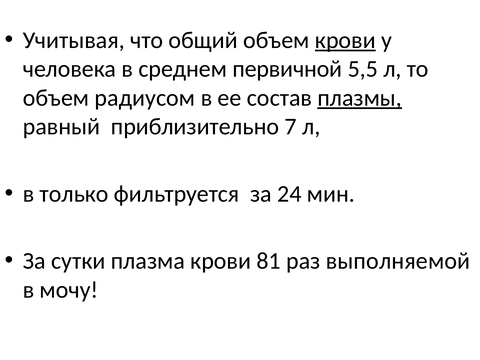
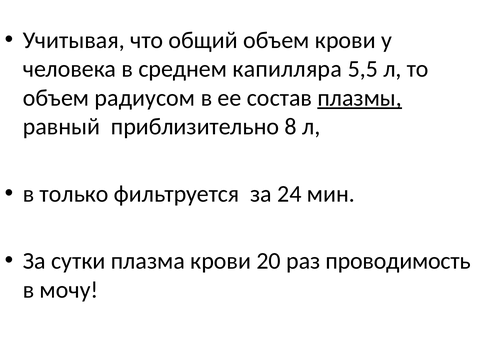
крови underline: present -> none (345, 40)
первичной: первичной -> капилляра (287, 69)
7: 7 -> 8 (291, 127)
81: 81 -> 20 (269, 261)
выполняемой: выполняемой -> проводимость (398, 261)
